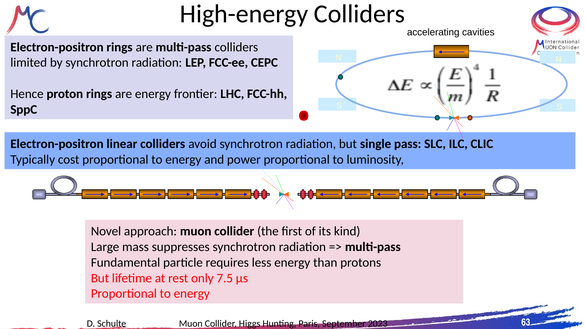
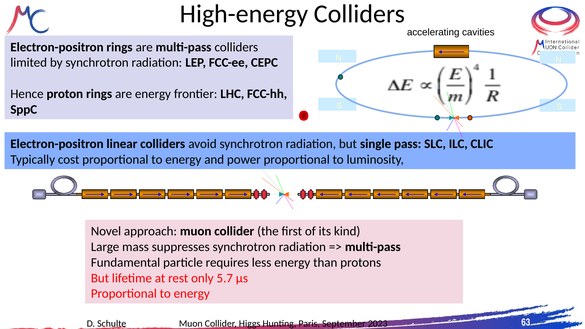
7.5: 7.5 -> 5.7 (225, 278)
